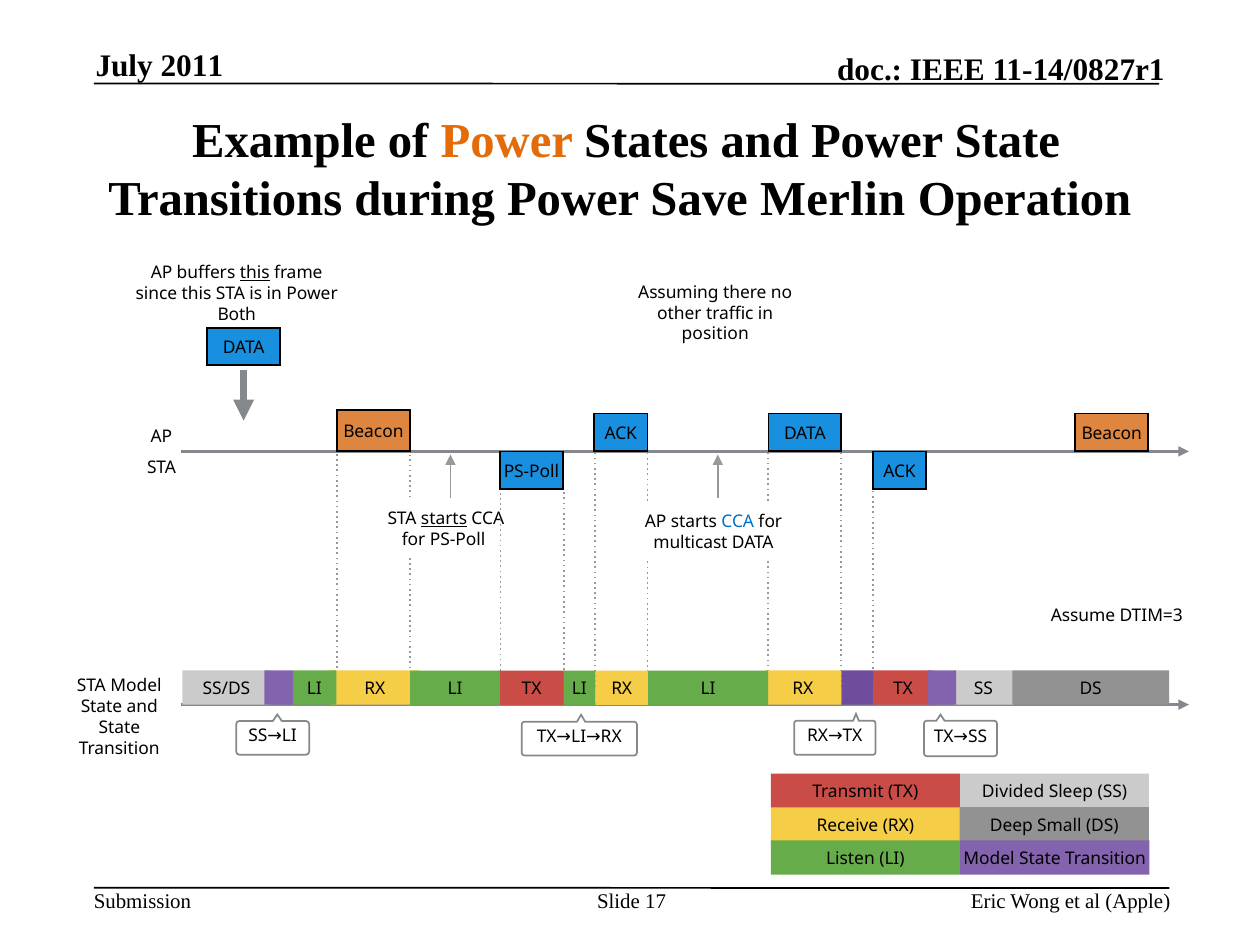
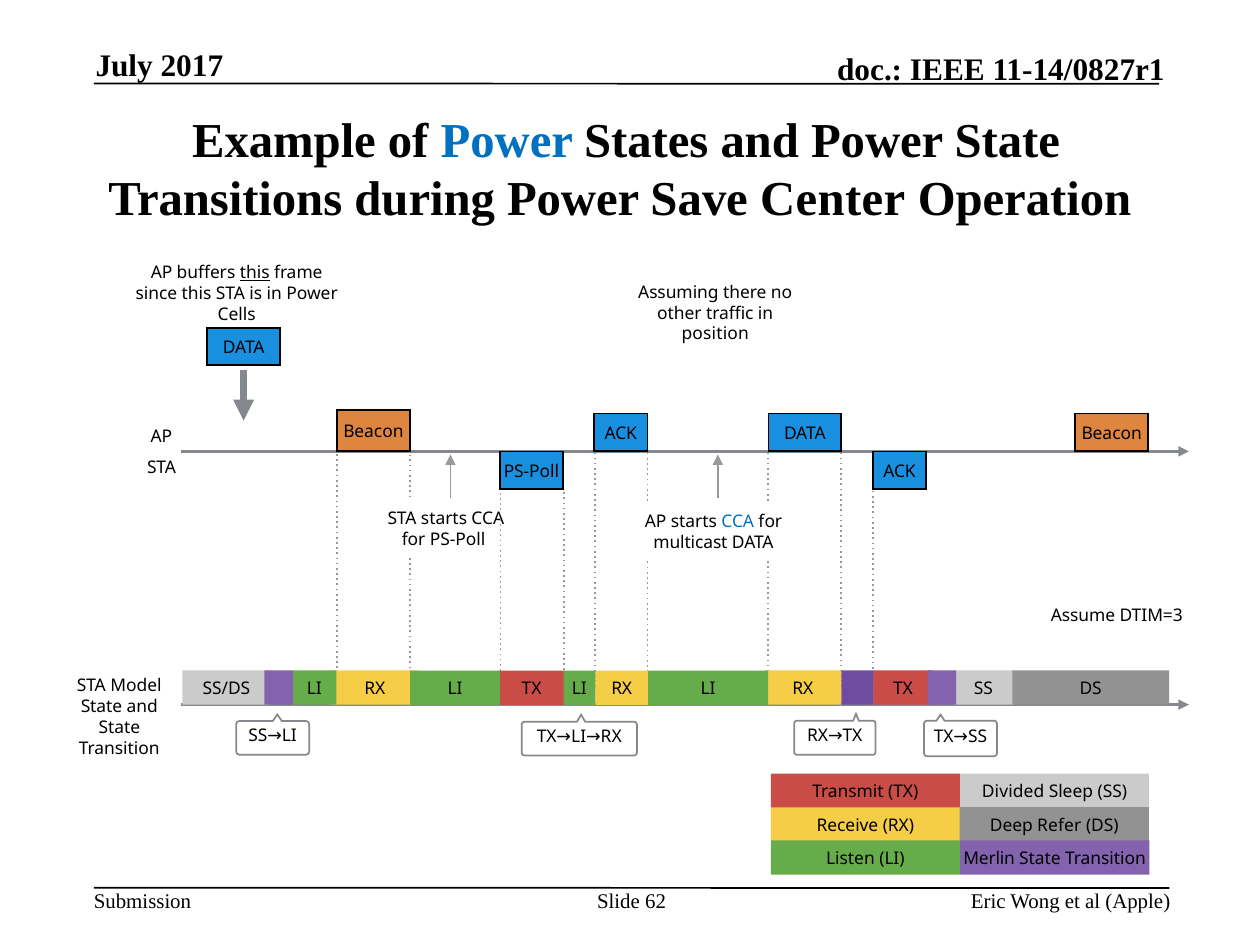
2011: 2011 -> 2017 (192, 66)
Power colour: orange -> blue (507, 141)
Merlin: Merlin -> Center (833, 200)
Both: Both -> Cells (237, 314)
starts underline: present -> none (444, 519)
Small: Small -> Refer (1059, 825)
LI Model: Model -> Merlin (989, 858)
17: 17 -> 62 (656, 901)
